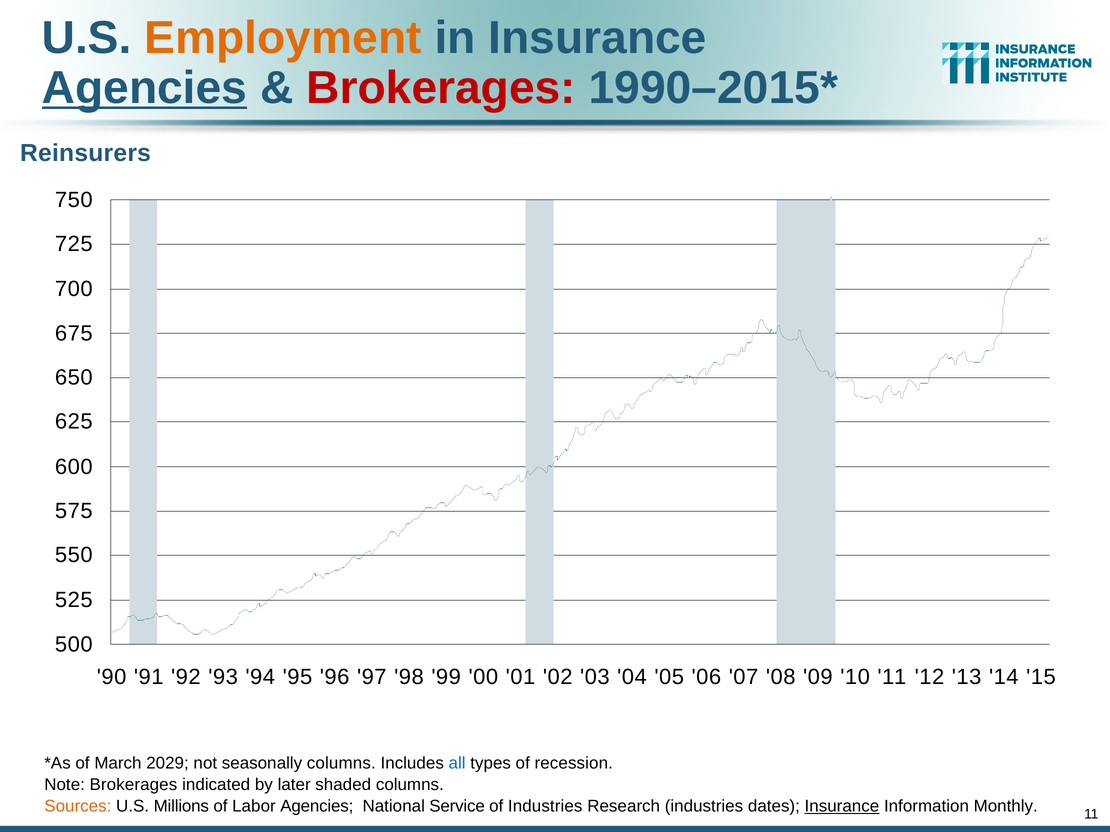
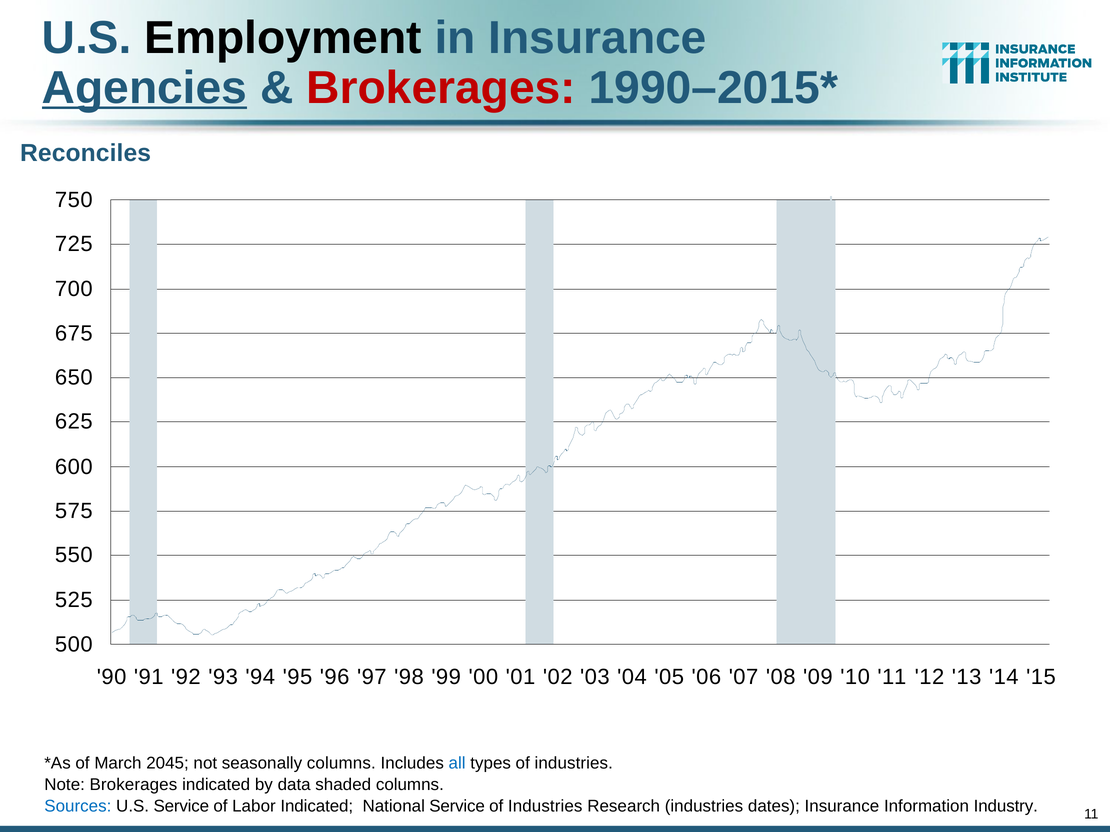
Employment colour: orange -> black (283, 38)
Reinsurers: Reinsurers -> Reconciles (86, 153)
2029: 2029 -> 2045 (168, 764)
types of recession: recession -> industries (574, 764)
later: later -> data (294, 785)
Sources colour: orange -> blue (78, 807)
U.S Millions: Millions -> Service (181, 807)
Labor Agencies: Agencies -> Indicated (317, 807)
Insurance underline: present -> none (842, 807)
Monthly: Monthly -> Industry (1006, 807)
